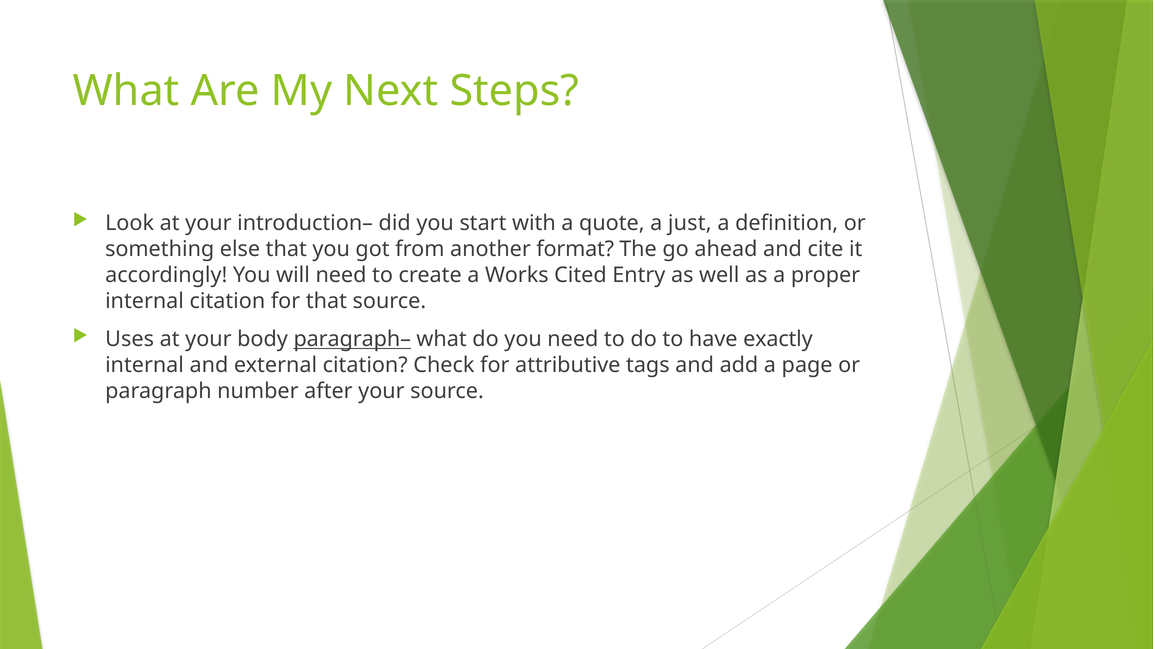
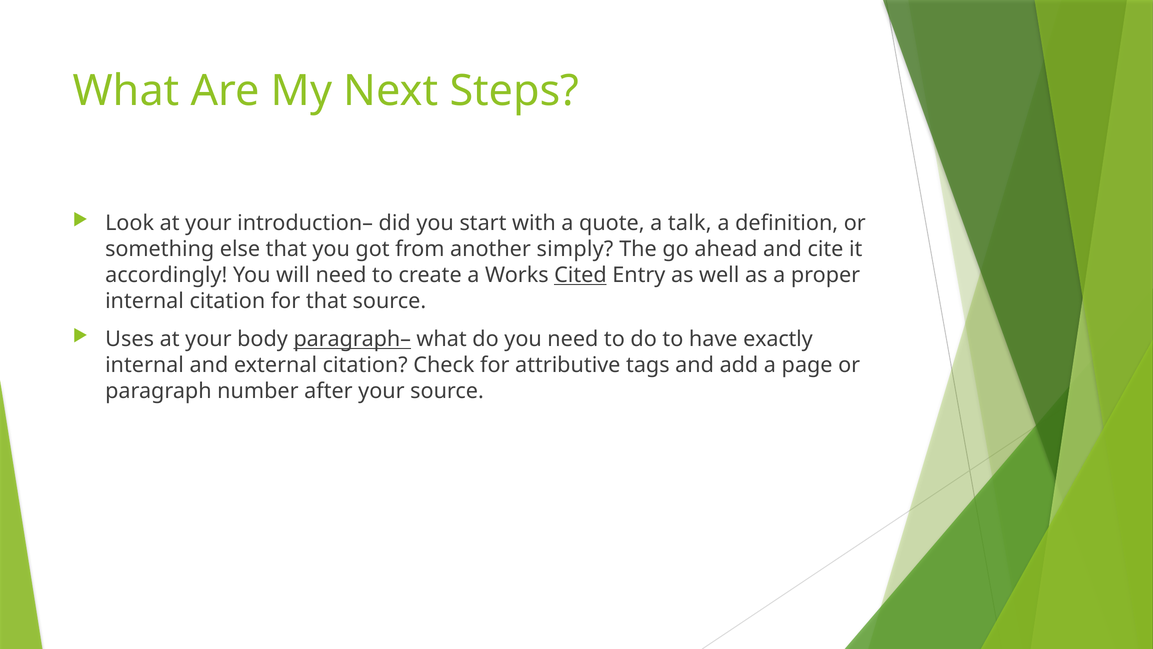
just: just -> talk (690, 223)
format: format -> simply (575, 249)
Cited underline: none -> present (580, 275)
